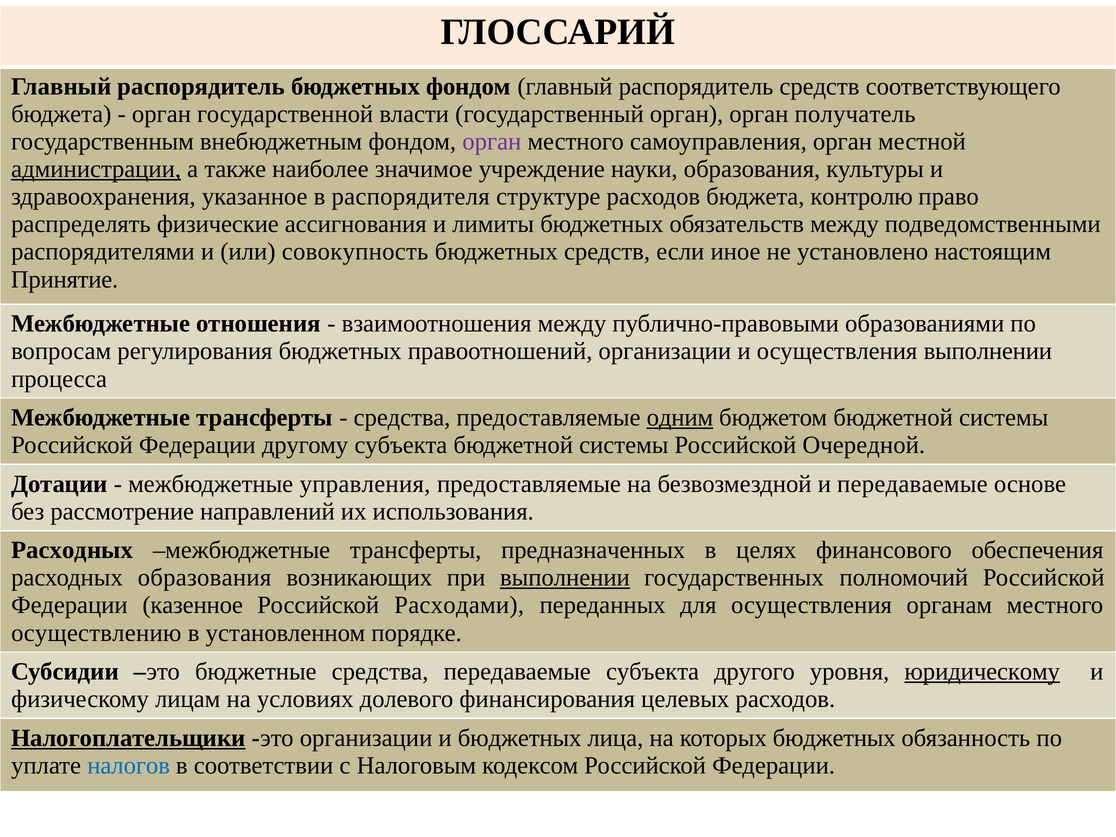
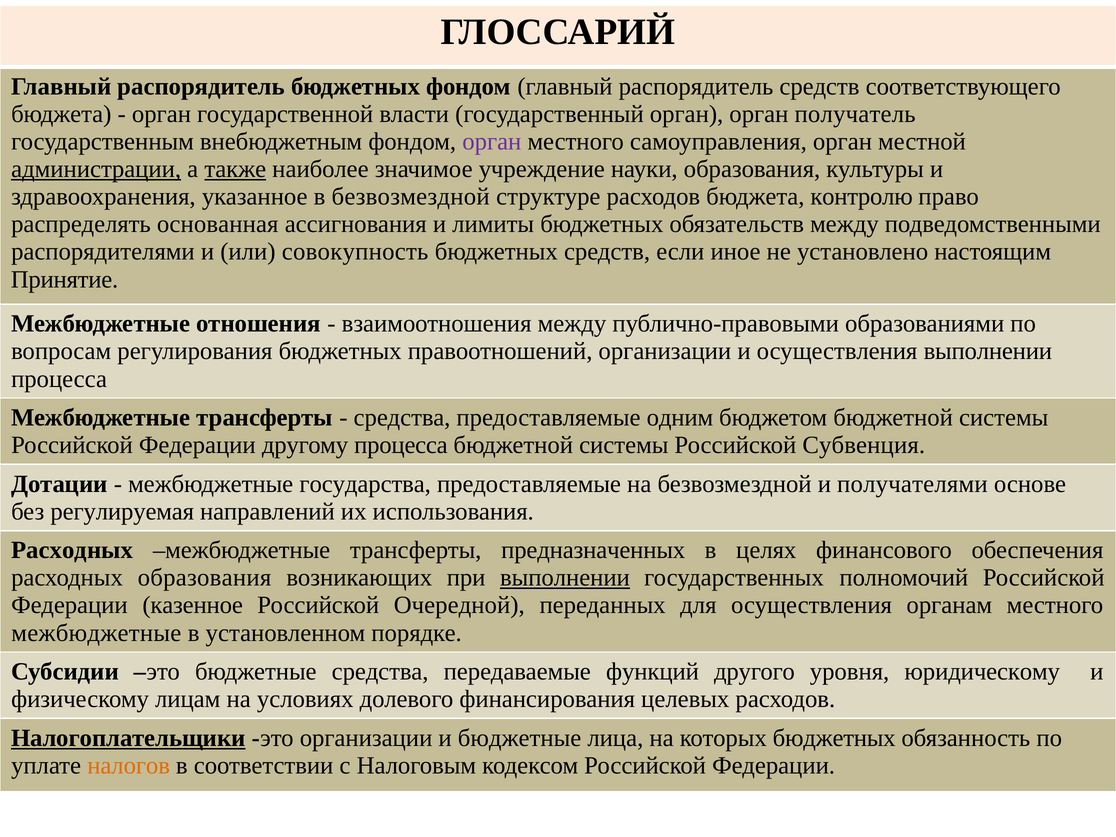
также underline: none -> present (235, 169)
в распорядителя: распорядителя -> безвозмездной (411, 197)
физические: физические -> основанная (218, 224)
одним underline: present -> none (680, 418)
другому субъекта: субъекта -> процесса (401, 445)
Очередной: Очередной -> Субвенция (864, 445)
управления: управления -> государства (365, 484)
и передаваемые: передаваемые -> получателями (912, 484)
рассмотрение: рассмотрение -> регулируемая (122, 511)
Расходами: Расходами -> Очередной (459, 605)
осуществлению: осуществлению -> межбюджетные (96, 633)
передаваемые субъекта: субъекта -> функций (653, 672)
юридическому underline: present -> none (982, 672)
и бюджетных: бюджетных -> бюджетные (520, 738)
налогов colour: blue -> orange (129, 765)
